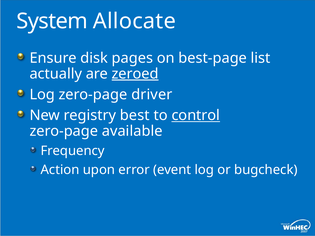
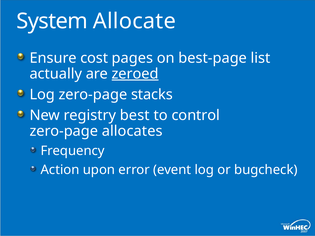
disk: disk -> cost (94, 58)
driver: driver -> stacks (152, 95)
control underline: present -> none (196, 116)
available: available -> allocates (132, 131)
